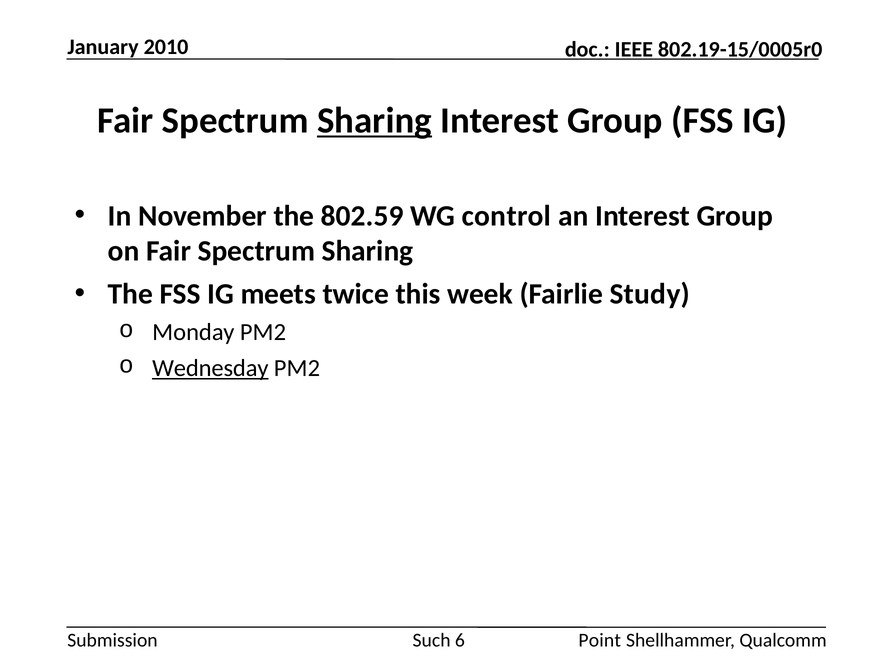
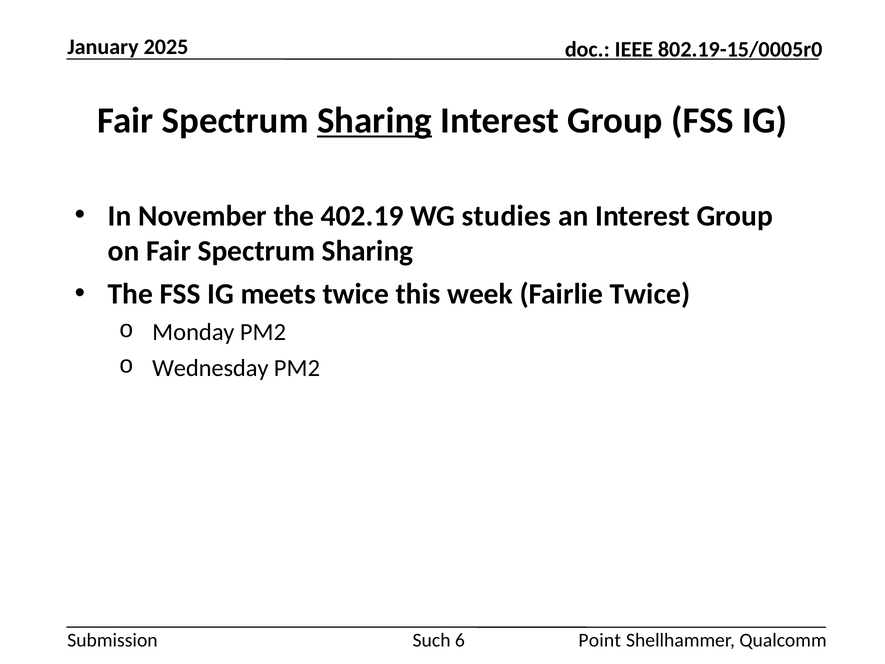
2010: 2010 -> 2025 (166, 47)
802.59: 802.59 -> 402.19 (362, 216)
control: control -> studies (506, 216)
Fairlie Study: Study -> Twice (650, 294)
Wednesday underline: present -> none (210, 368)
